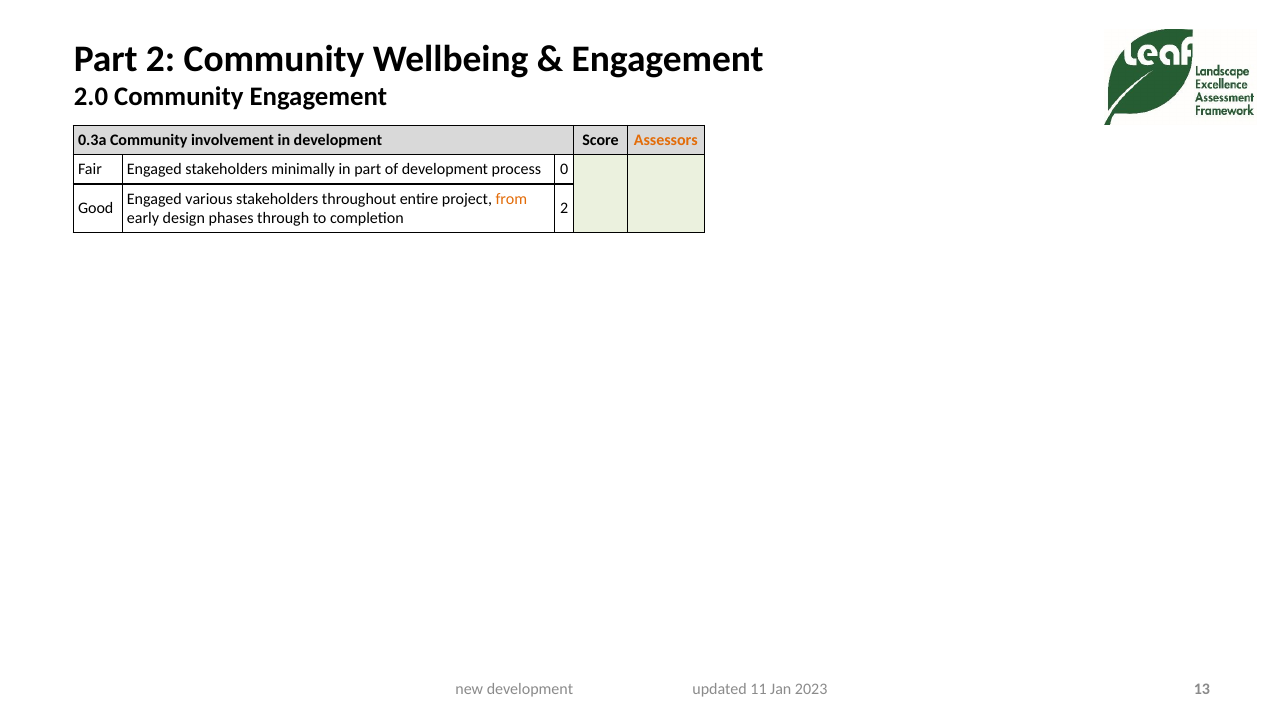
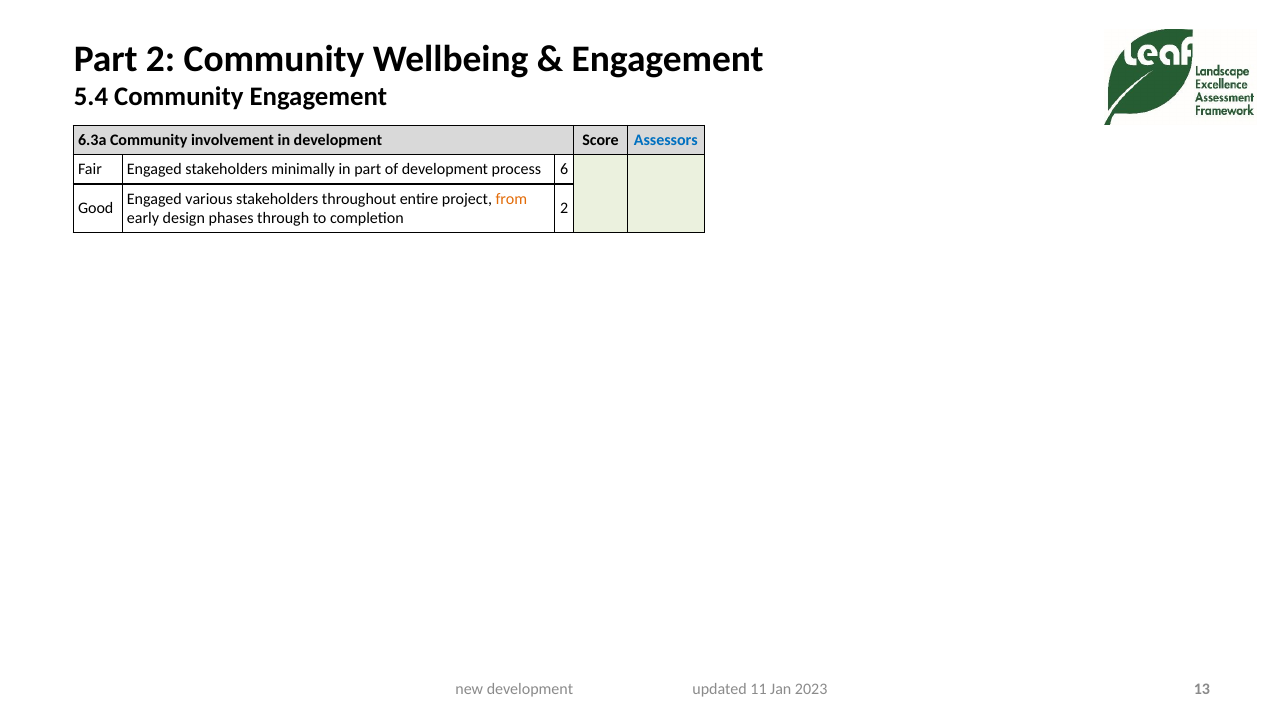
2.0: 2.0 -> 5.4 (91, 97)
0.3a: 0.3a -> 6.3a (92, 140)
Assessors colour: orange -> blue (666, 140)
0: 0 -> 6 (564, 170)
